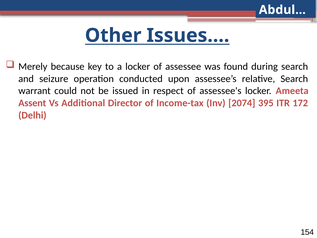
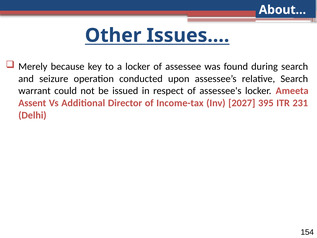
Abdul…: Abdul… -> About… (282, 10)
2074: 2074 -> 2027 (242, 103)
172: 172 -> 231 (300, 103)
